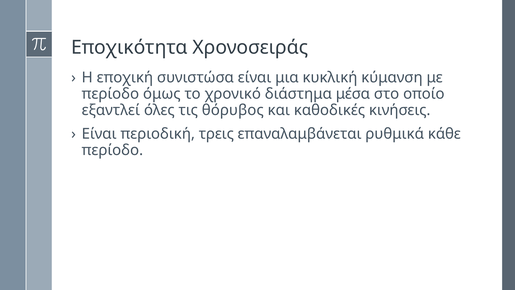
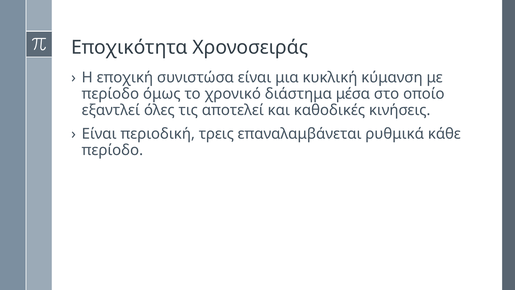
θόρυβος: θόρυβος -> αποτελεί (233, 110)
